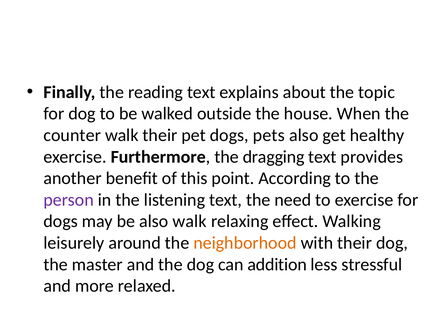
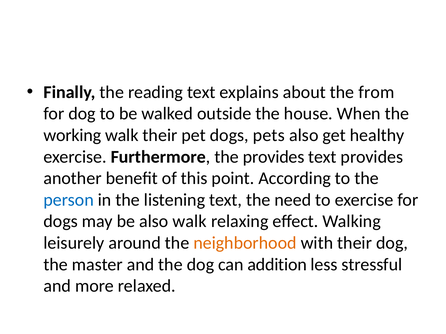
topic: topic -> from (377, 92)
counter: counter -> working (72, 135)
the dragging: dragging -> provides (274, 157)
person colour: purple -> blue (69, 200)
